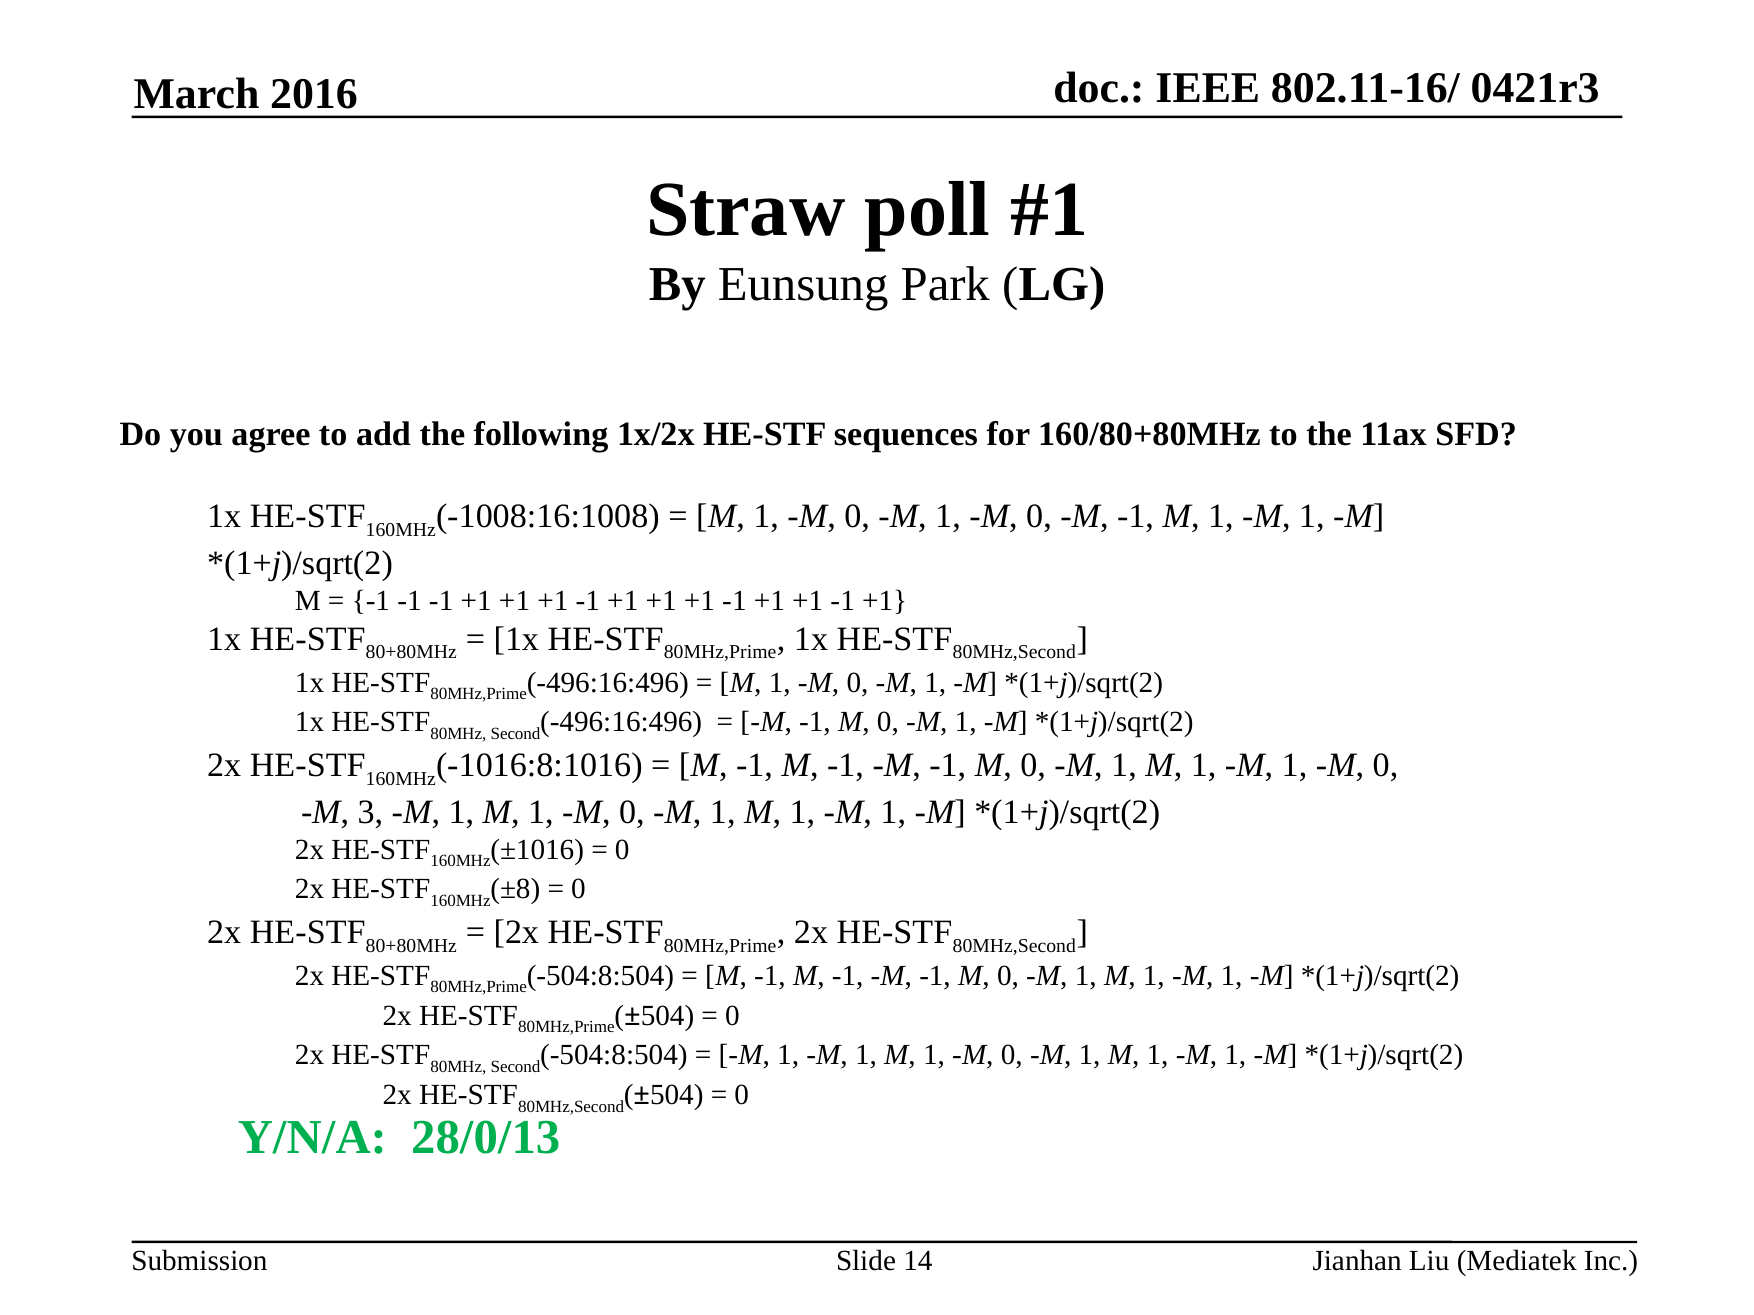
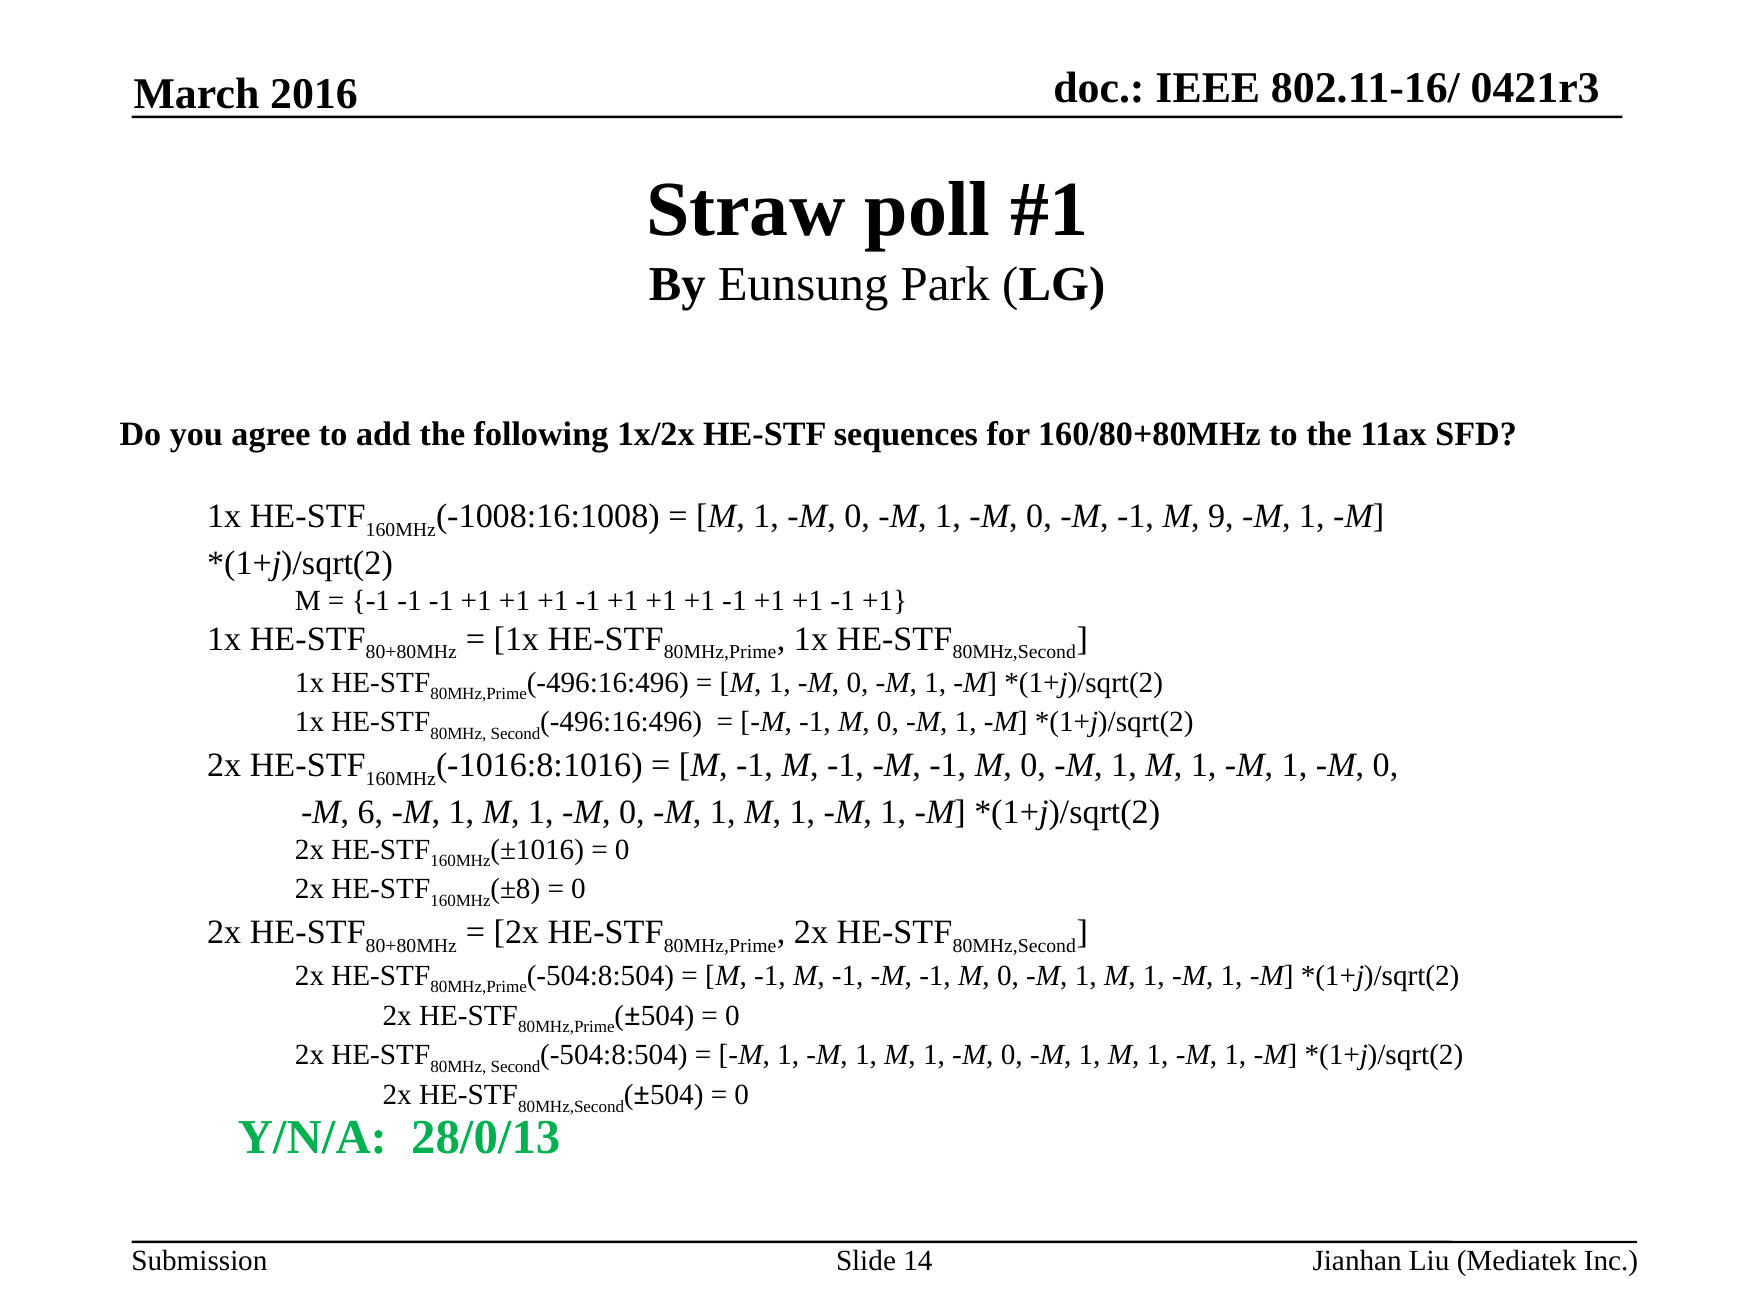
-1 M 1: 1 -> 9 (1221, 517)
3: 3 -> 6 (370, 812)
